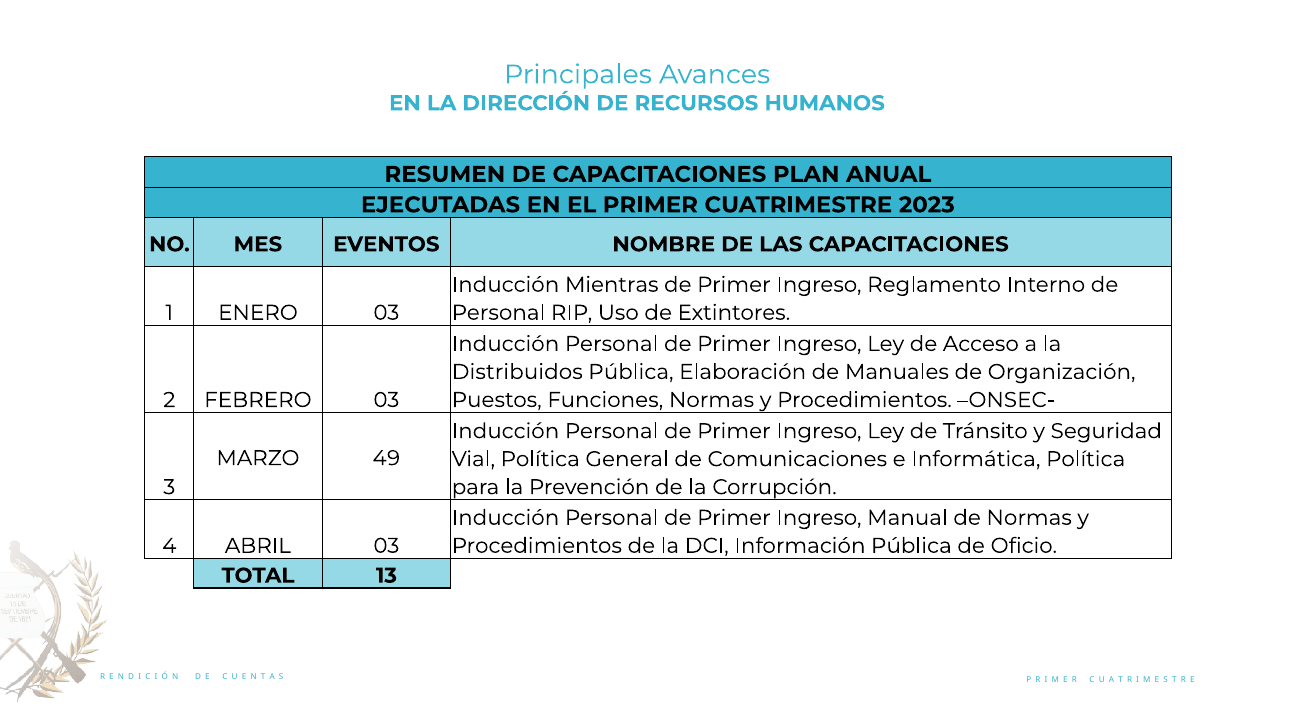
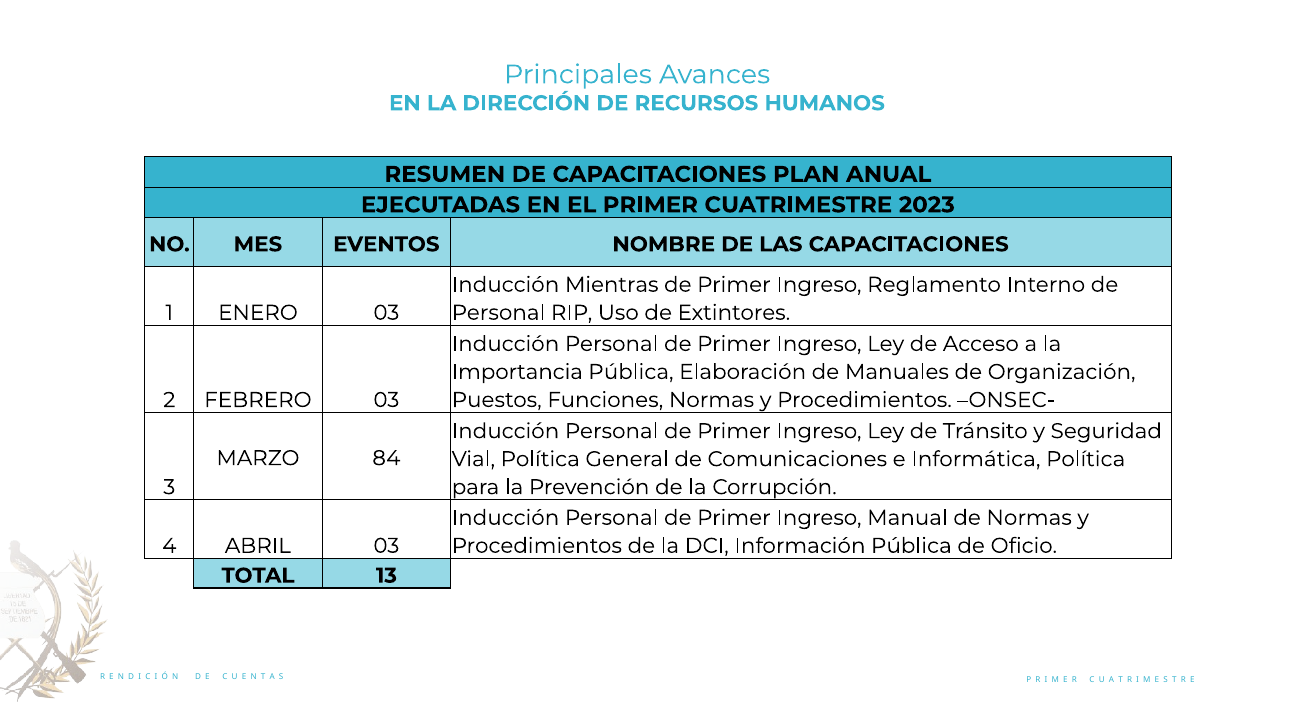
Distribuidos: Distribuidos -> Importancia (517, 372)
49: 49 -> 84 (386, 458)
